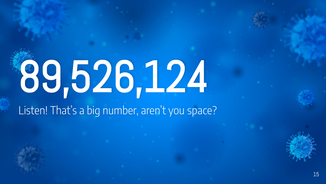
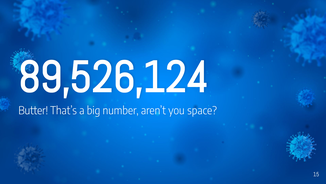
Listen: Listen -> Butter (33, 110)
